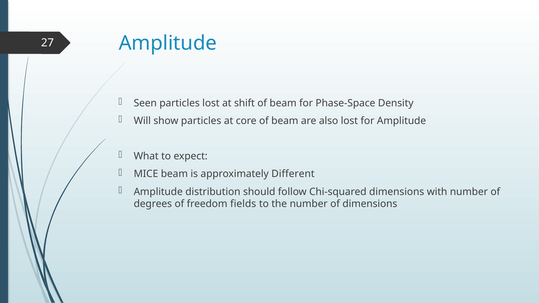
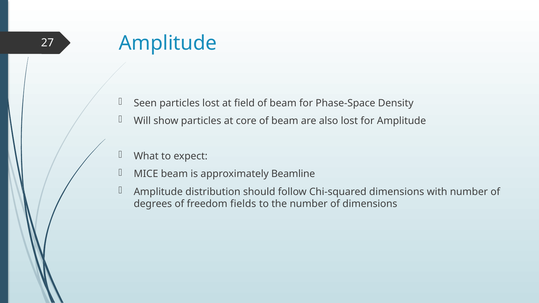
shift: shift -> field (244, 103)
Different: Different -> Beamline (293, 174)
